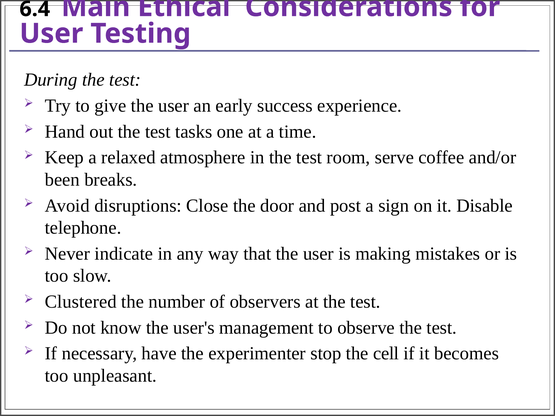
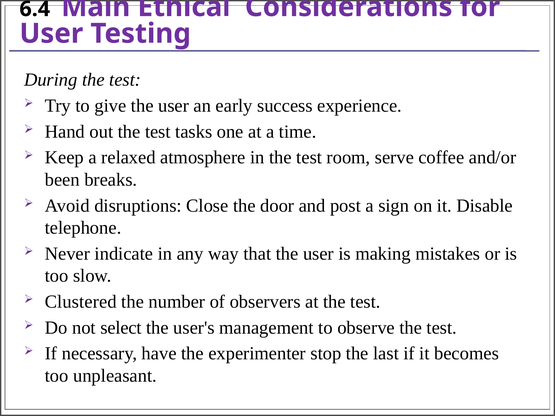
know: know -> select (121, 328)
cell: cell -> last (386, 354)
